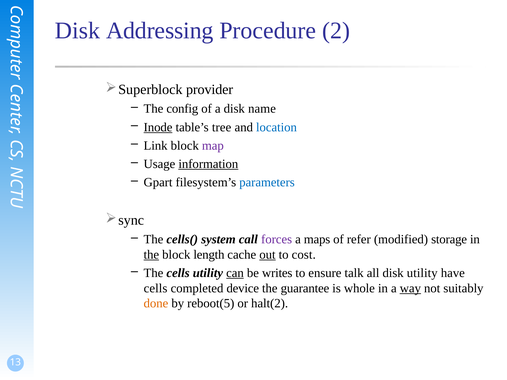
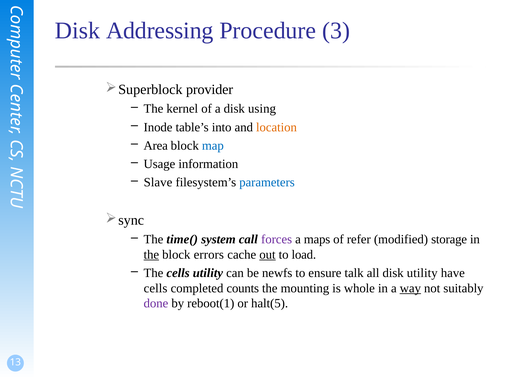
2: 2 -> 3 (336, 30)
config: config -> kernel (182, 109)
name: name -> using (262, 109)
Inode underline: present -> none (158, 127)
tree: tree -> into (222, 127)
location colour: blue -> orange (276, 127)
Link: Link -> Area (156, 146)
map colour: purple -> blue (213, 146)
information underline: present -> none (208, 164)
Gpart: Gpart -> Slave (158, 182)
cells(: cells( -> time( (182, 240)
length: length -> errors (209, 255)
cost: cost -> load (304, 255)
can underline: present -> none (235, 273)
writes: writes -> newfs (277, 273)
device: device -> counts (243, 288)
guarantee: guarantee -> mounting (305, 288)
done colour: orange -> purple (156, 304)
reboot(5: reboot(5 -> reboot(1 (211, 304)
halt(2: halt(2 -> halt(5 (270, 304)
